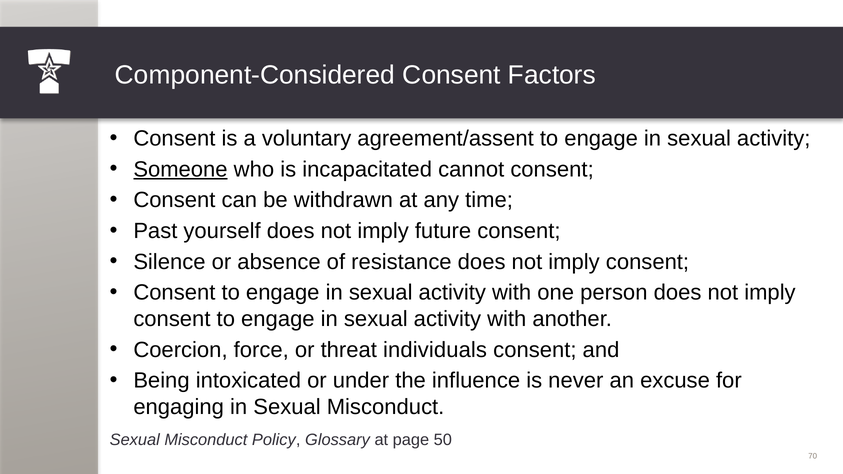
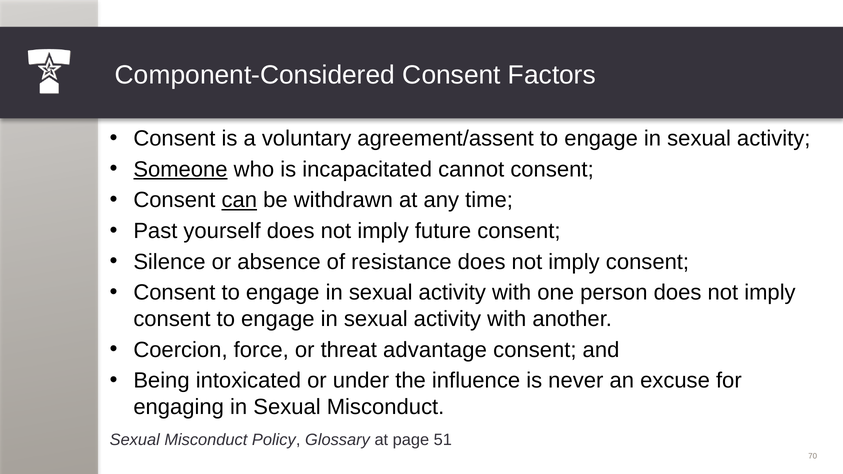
can underline: none -> present (239, 200)
individuals: individuals -> advantage (435, 350)
50: 50 -> 51 (443, 440)
